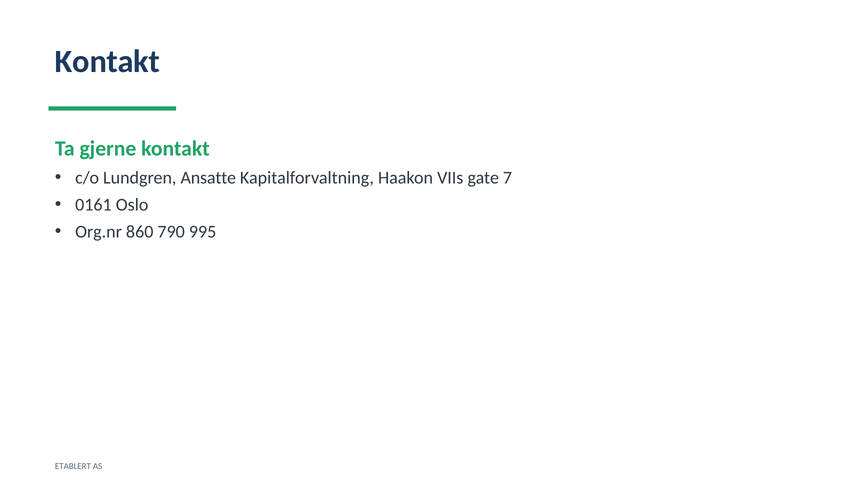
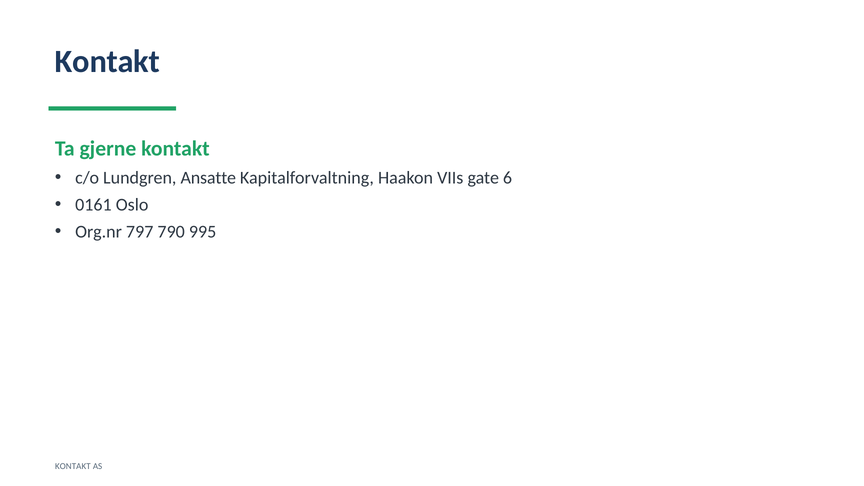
7: 7 -> 6 (508, 178)
860: 860 -> 797 (140, 232)
ETABLERT: ETABLERT -> KONTAKT (73, 466)
